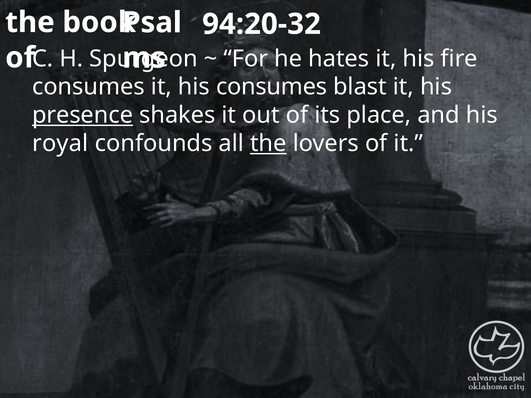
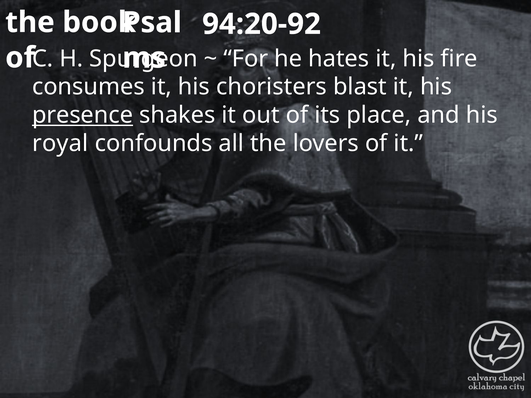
94:20-32: 94:20-32 -> 94:20-92 (262, 24)
his consumes: consumes -> choristers (271, 87)
the underline: present -> none (268, 144)
